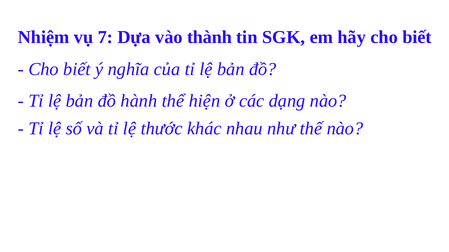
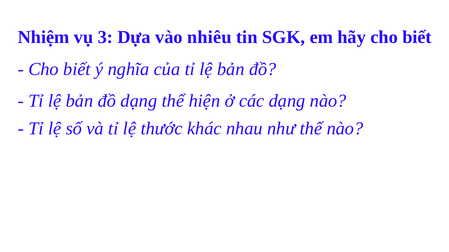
7: 7 -> 3 (105, 37)
thành: thành -> nhiêu (209, 37)
đồ hành: hành -> dạng (139, 101)
